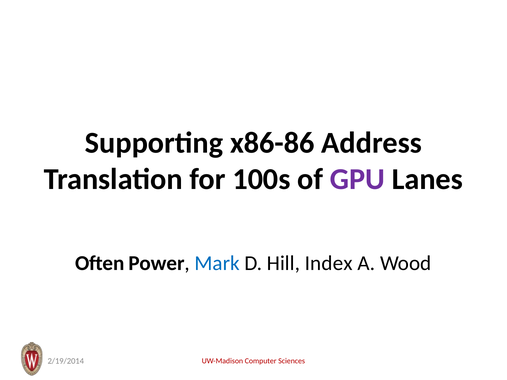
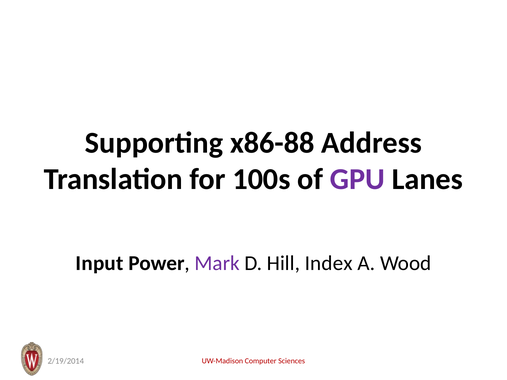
x86-86: x86-86 -> x86-88 (272, 143)
Often: Often -> Input (100, 263)
Mark colour: blue -> purple (217, 263)
